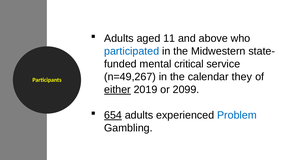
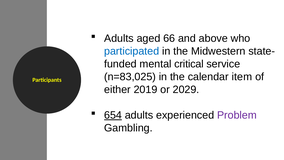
11: 11 -> 66 (169, 38)
n=49,267: n=49,267 -> n=83,025 (130, 77)
they: they -> item (242, 77)
either underline: present -> none (117, 89)
2099: 2099 -> 2029 (186, 89)
Problem colour: blue -> purple (237, 115)
